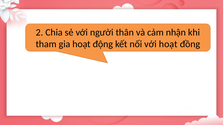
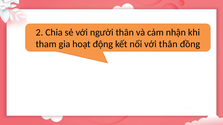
với hoạt: hoạt -> thân (168, 44)
